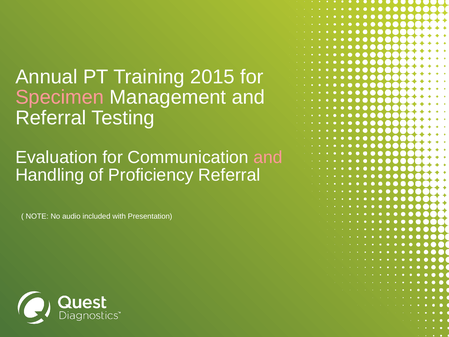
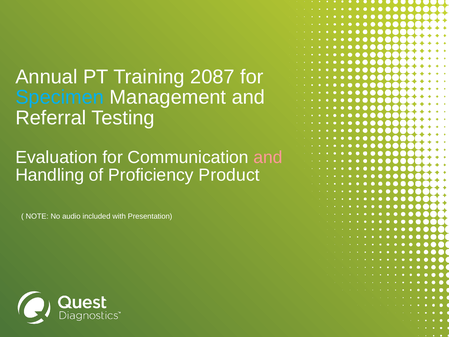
2015: 2015 -> 2087 (213, 77)
Specimen colour: pink -> light blue (60, 97)
Proficiency Referral: Referral -> Product (229, 175)
